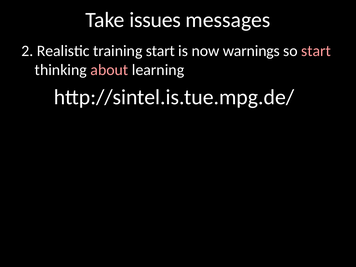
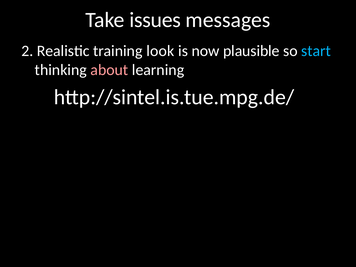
training start: start -> look (160, 51)
warnings: warnings -> plausible (251, 51)
start colour: pink -> light blue (316, 51)
